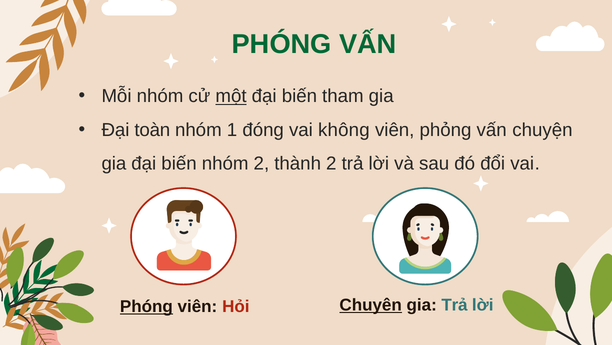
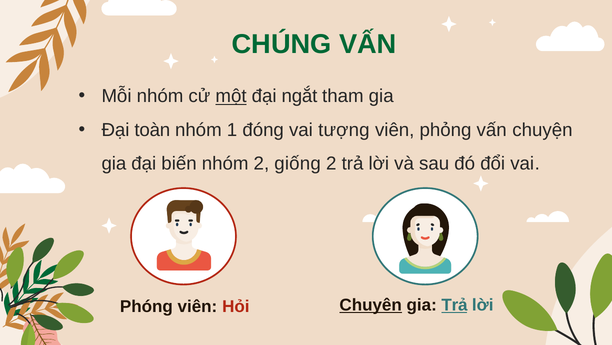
PHÓNG: PHÓNG -> CHÚNG (282, 44)
biến: biến -> ngắt (299, 96)
không: không -> tượng (344, 130)
thành: thành -> giống (298, 163)
Phóng underline: present -> none (146, 306)
Trả underline: none -> present (455, 305)
